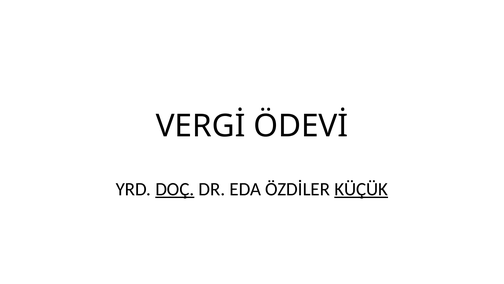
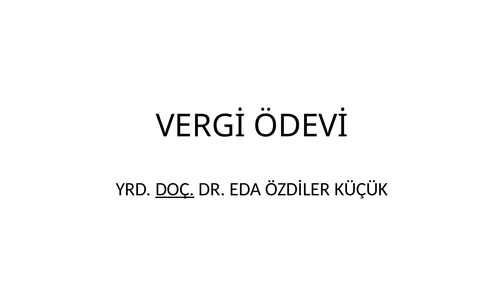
KÜÇÜK underline: present -> none (361, 189)
